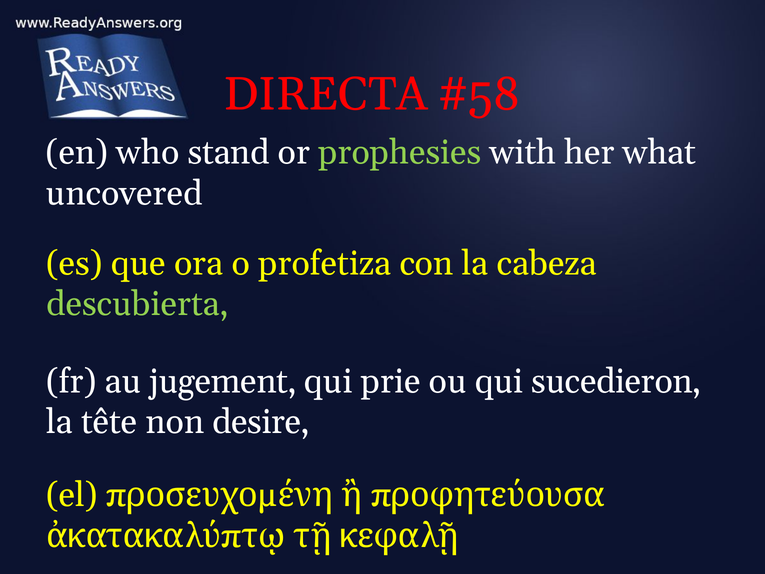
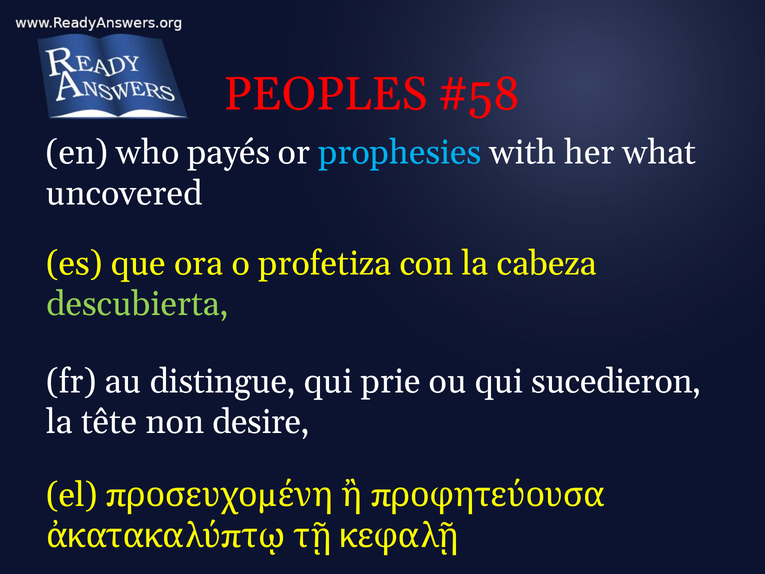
DIRECTA: DIRECTA -> PEOPLES (326, 94)
stand: stand -> payés (229, 152)
prophesies colour: light green -> light blue (400, 152)
jugement: jugement -> distingue (223, 381)
